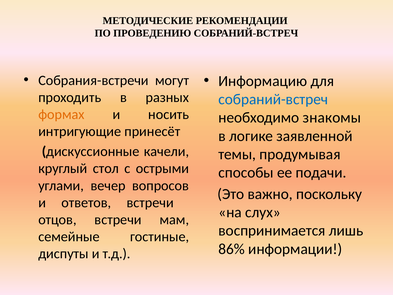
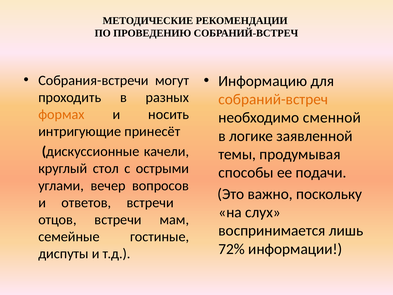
собраний-встреч colour: blue -> orange (273, 99)
знакомы: знакомы -> сменной (332, 118)
86%: 86% -> 72% (232, 249)
